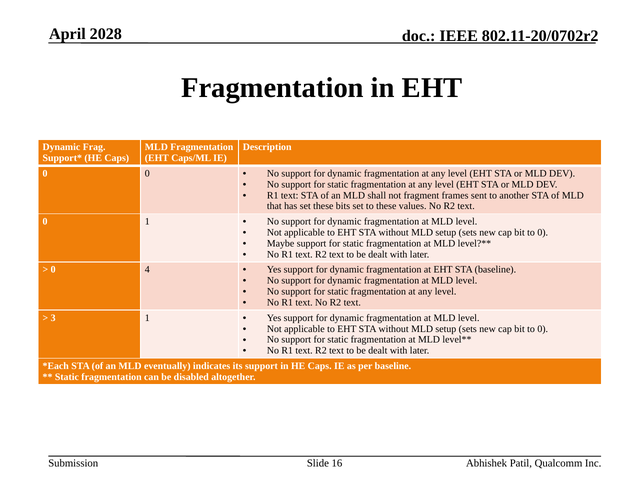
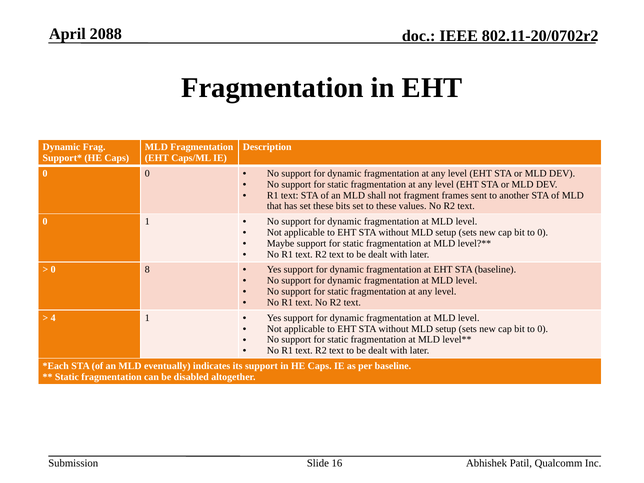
2028: 2028 -> 2088 (106, 34)
4: 4 -> 8 (147, 270)
3: 3 -> 4 (53, 318)
